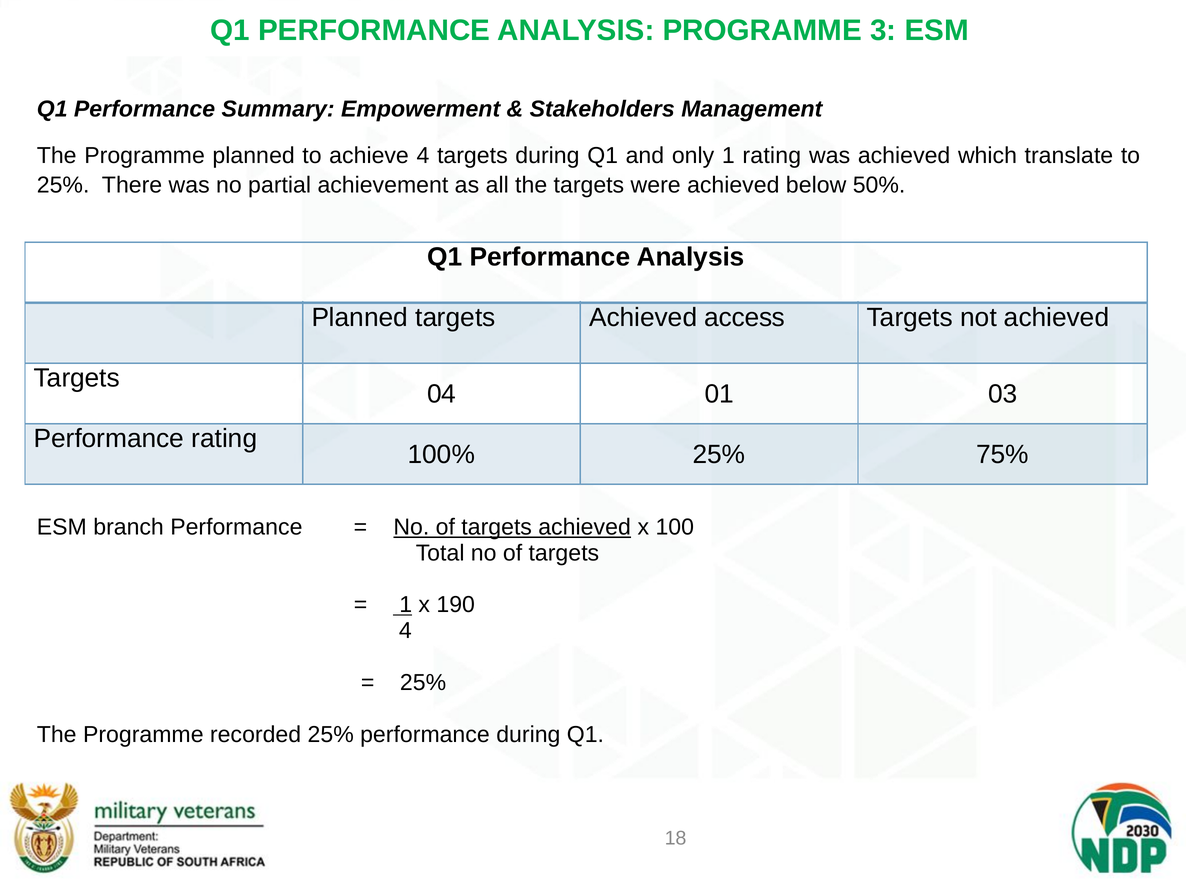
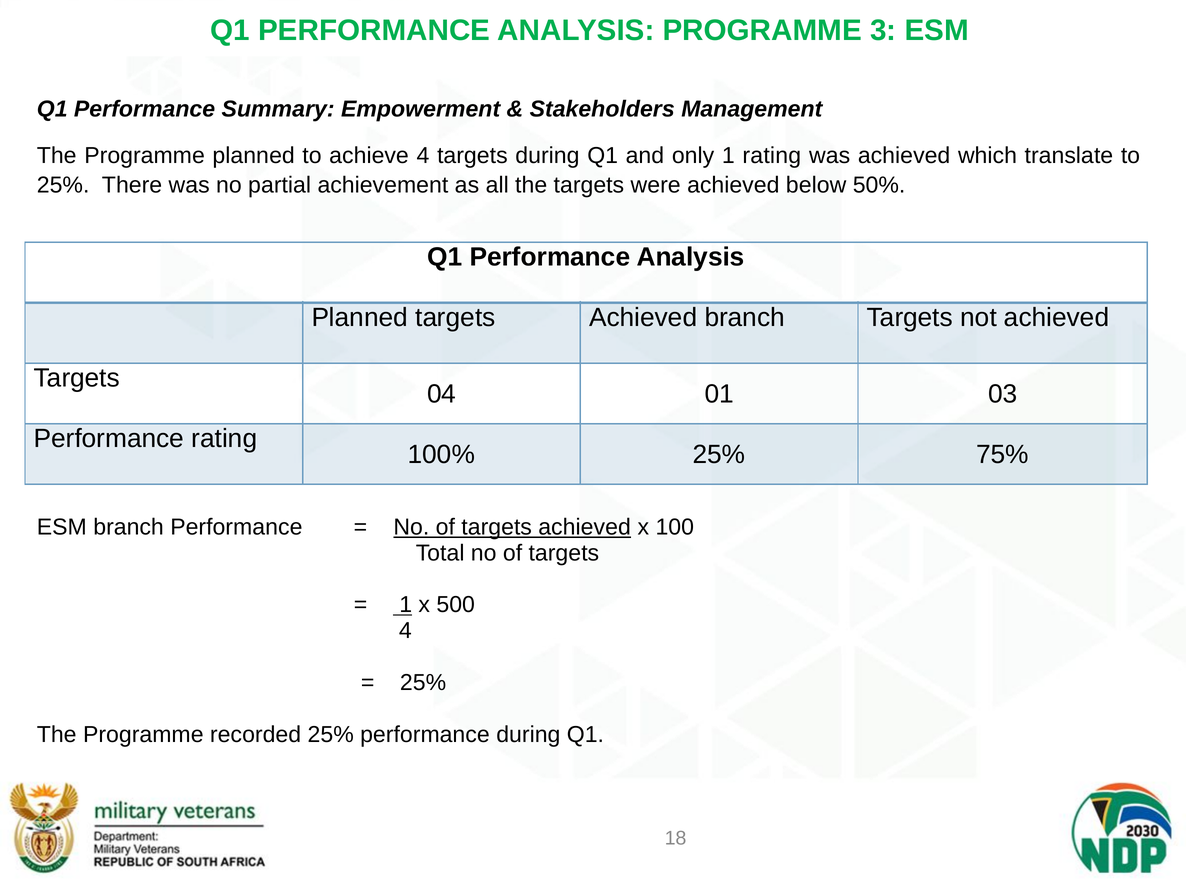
Achieved access: access -> branch (745, 318)
190: 190 -> 500 (456, 604)
